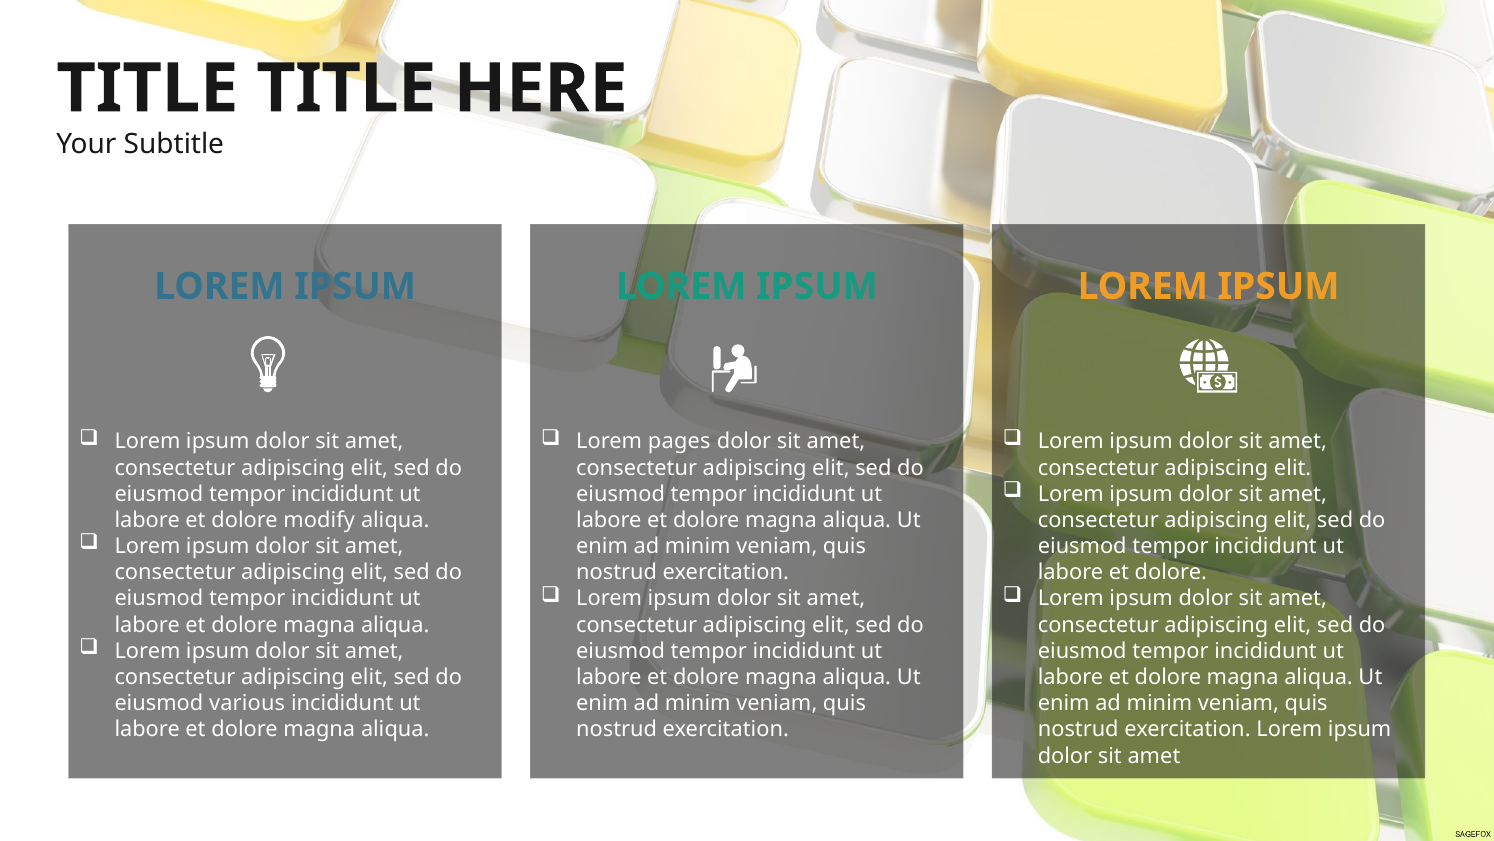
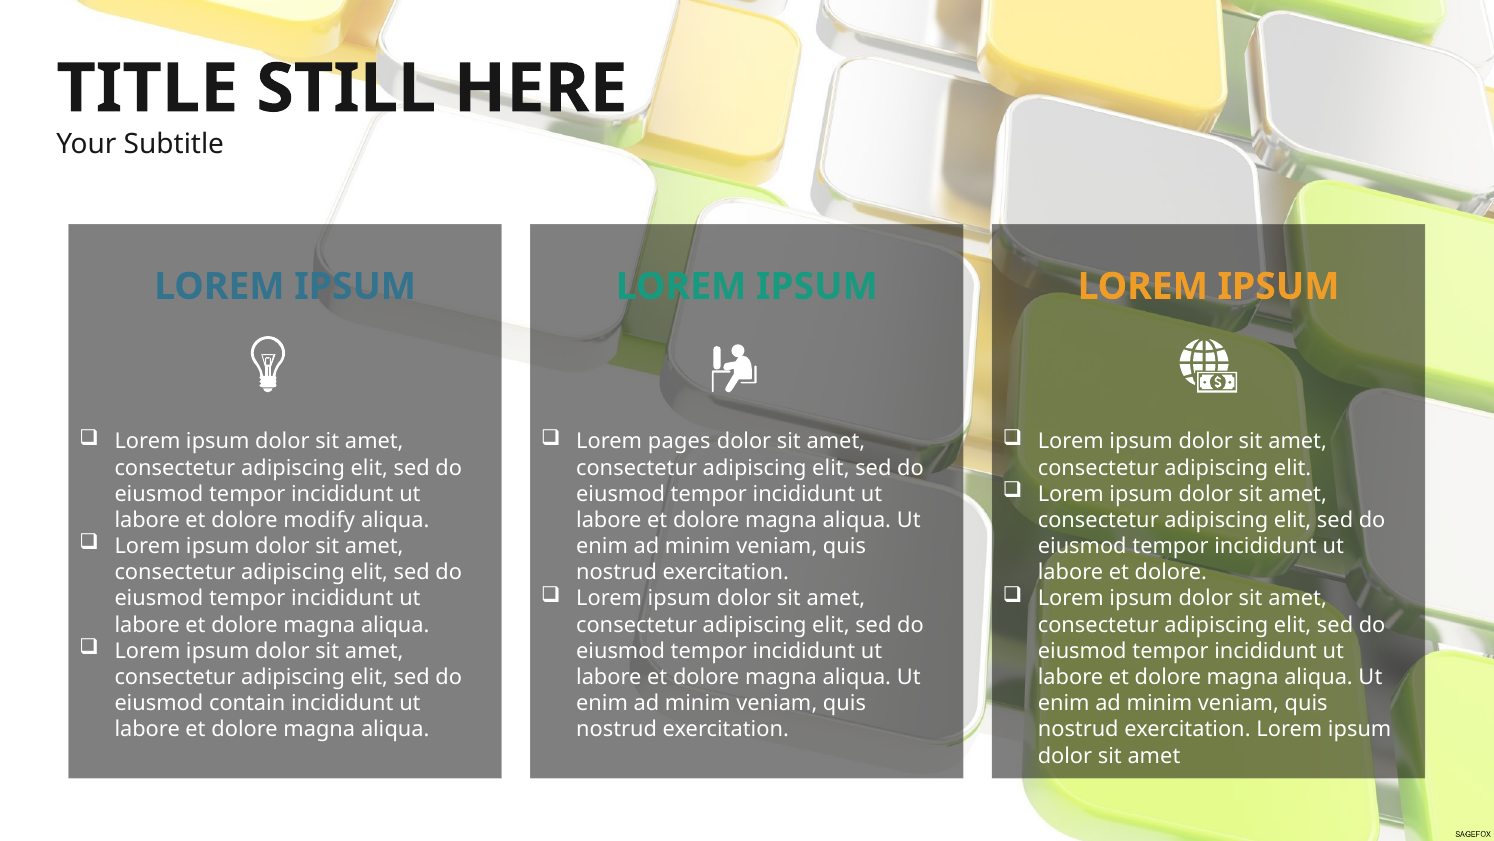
TITLE: TITLE -> STILL (346, 89)
various: various -> contain (247, 703)
